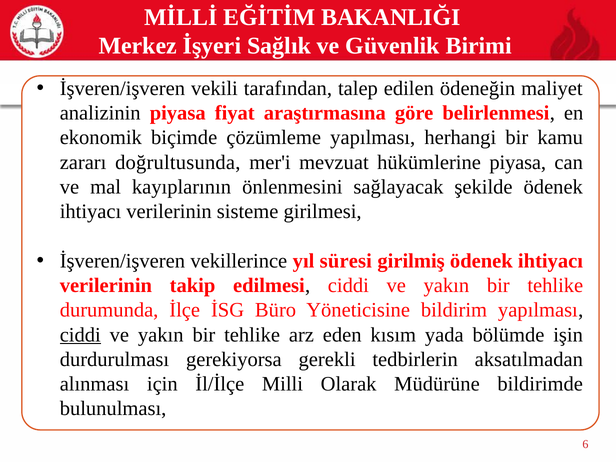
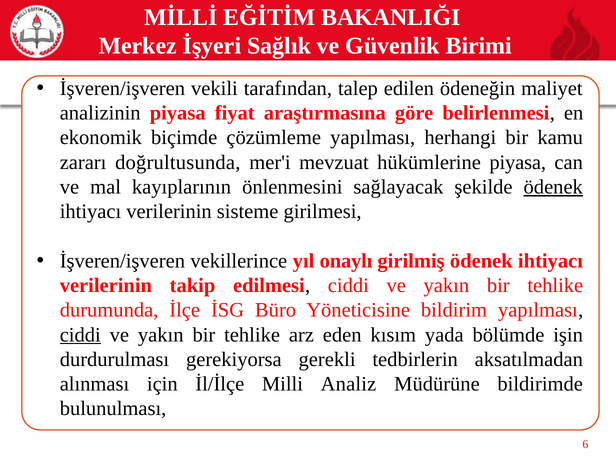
ödenek underline: none -> present (553, 187)
süresi: süresi -> onaylı (346, 261)
Olarak: Olarak -> Analiz (349, 384)
